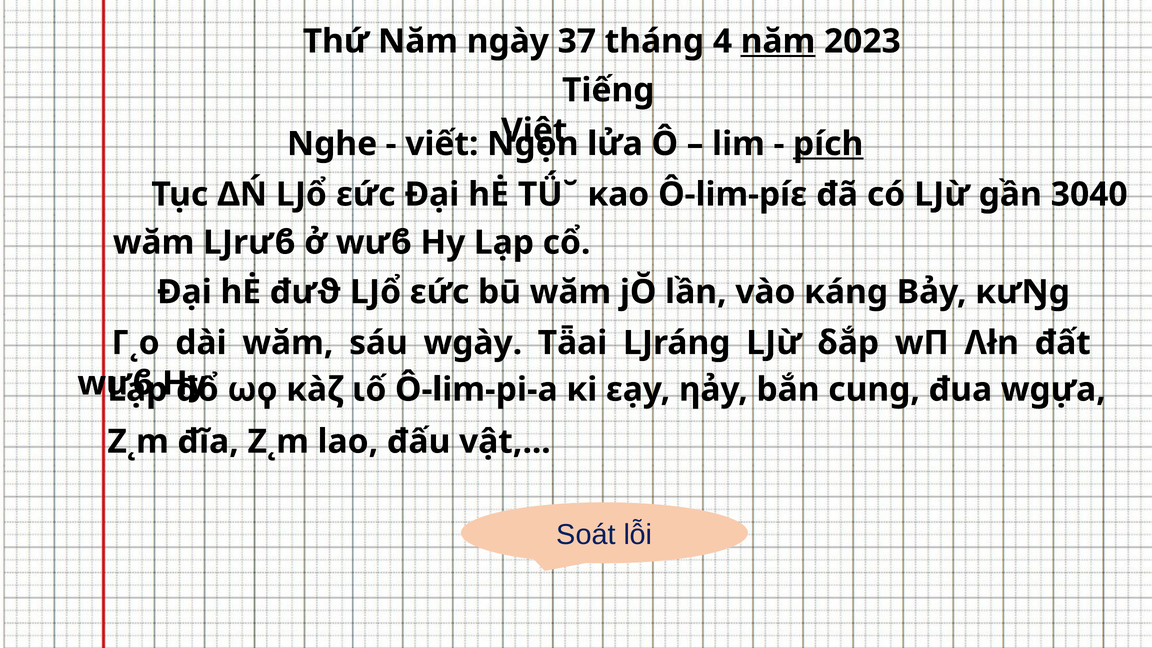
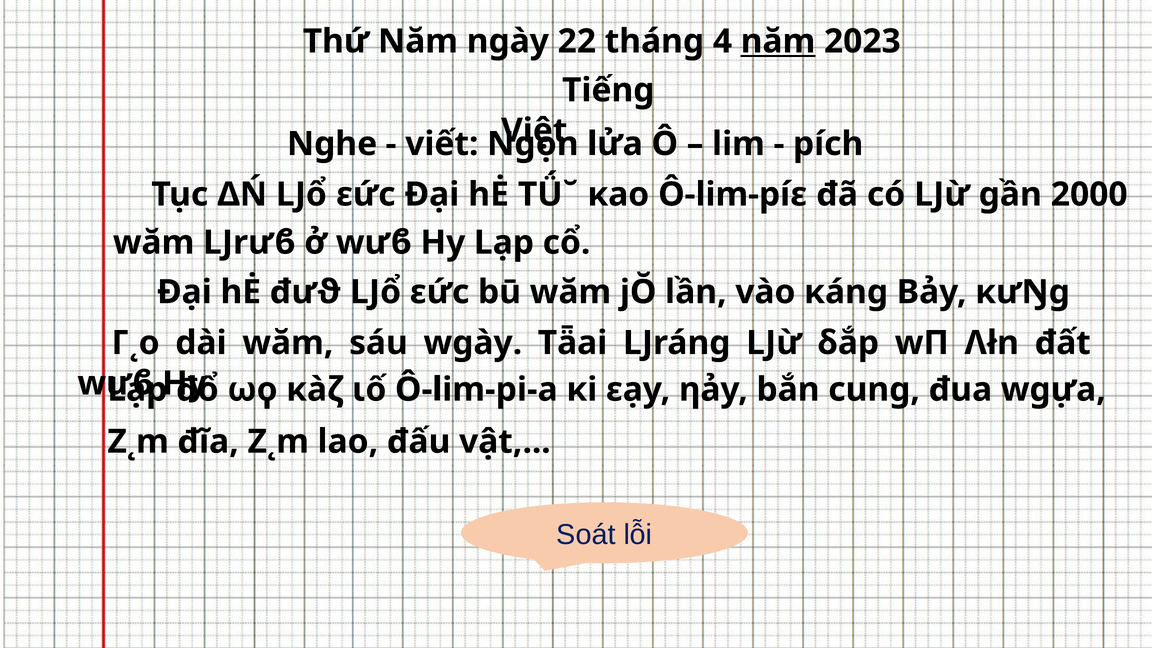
37: 37 -> 22 (577, 41)
pích underline: present -> none (828, 144)
3040: 3040 -> 2000 (1089, 194)
